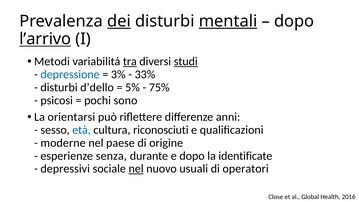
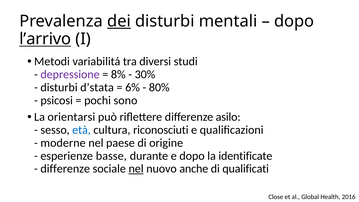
mentali underline: present -> none (228, 21)
tra underline: present -> none (130, 61)
studi underline: present -> none (186, 61)
depressione colour: blue -> purple (70, 74)
3%: 3% -> 8% (118, 74)
33%: 33% -> 30% (145, 74)
d’dello: d’dello -> d’stata (97, 87)
5%: 5% -> 6% (133, 87)
75%: 75% -> 80% (159, 87)
anni: anni -> asilo (228, 117)
senza: senza -> basse (111, 156)
depressivi: depressivi -> differenze (65, 169)
usuali: usuali -> anche (194, 169)
operatori: operatori -> qualificati (246, 169)
